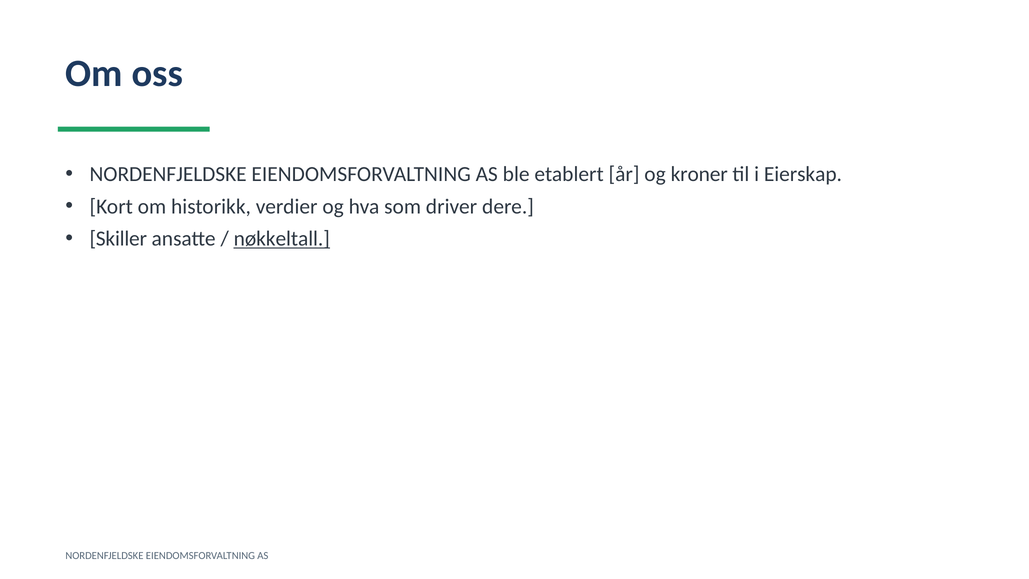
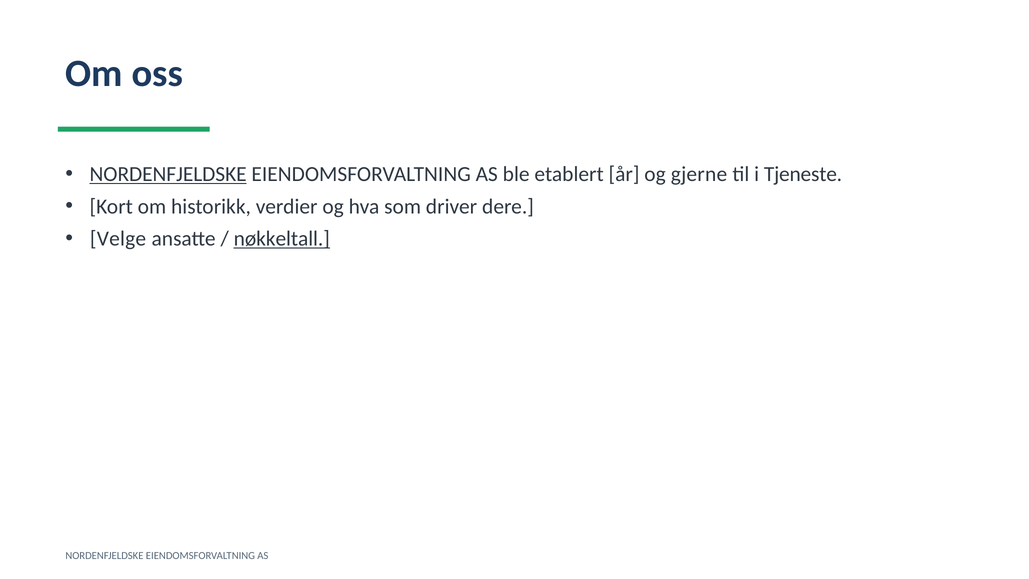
NORDENFJELDSKE underline: none -> present (168, 174)
kroner: kroner -> gjerne (699, 174)
Eierskap: Eierskap -> Tjeneste (803, 174)
Skiller: Skiller -> Velge (118, 239)
